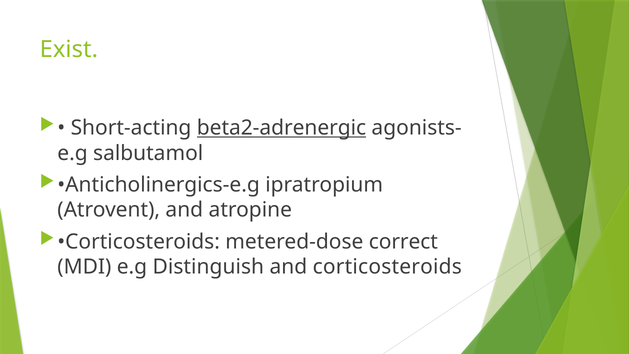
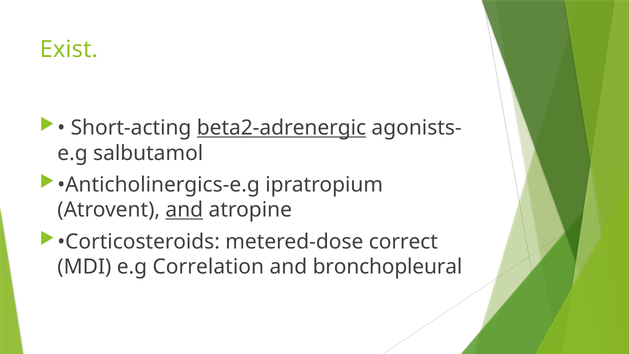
and underline: none -> present (184, 210)
Distinguish: Distinguish -> Correlation (208, 267)
and corticosteroids: corticosteroids -> bronchopleural (387, 267)
